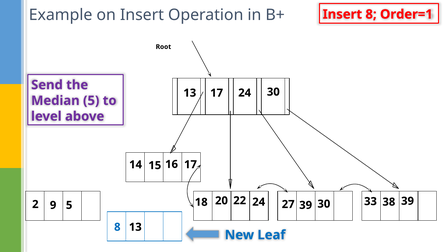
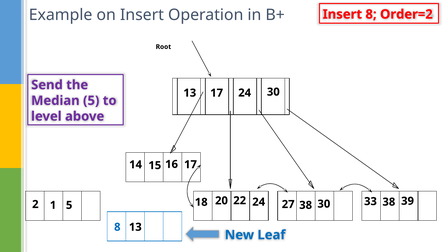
Order=1: Order=1 -> Order=2 (406, 14)
27 39: 39 -> 38 (306, 205)
9: 9 -> 1 (53, 205)
